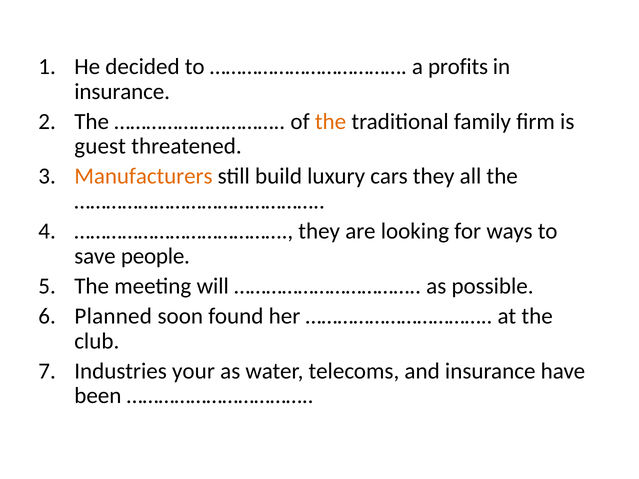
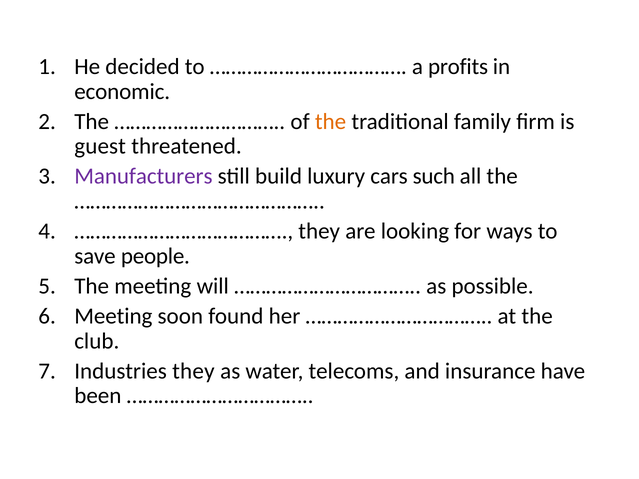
insurance: insurance -> economic (122, 91)
Manufacturers colour: orange -> purple (143, 176)
cars they: they -> such (434, 176)
Planned: Planned -> Meeting (113, 316)
Industries your: your -> they (193, 371)
